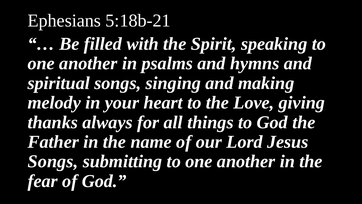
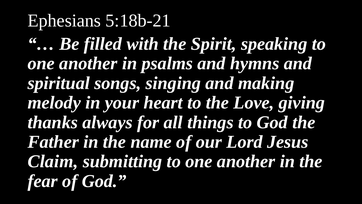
Songs: Songs -> Claim (53, 161)
